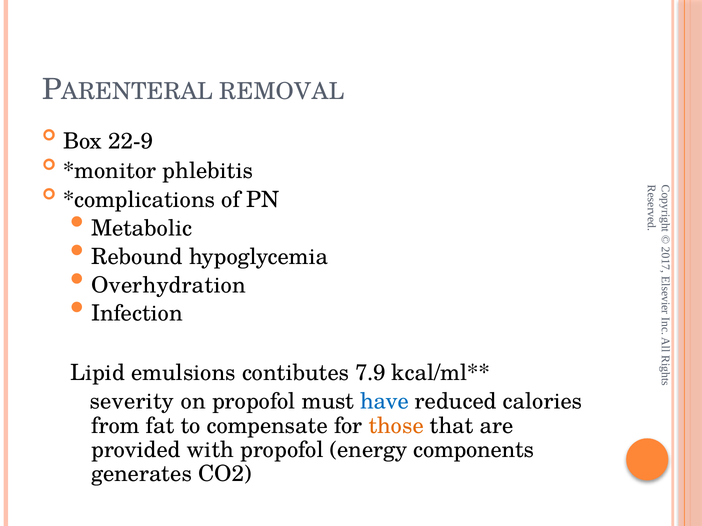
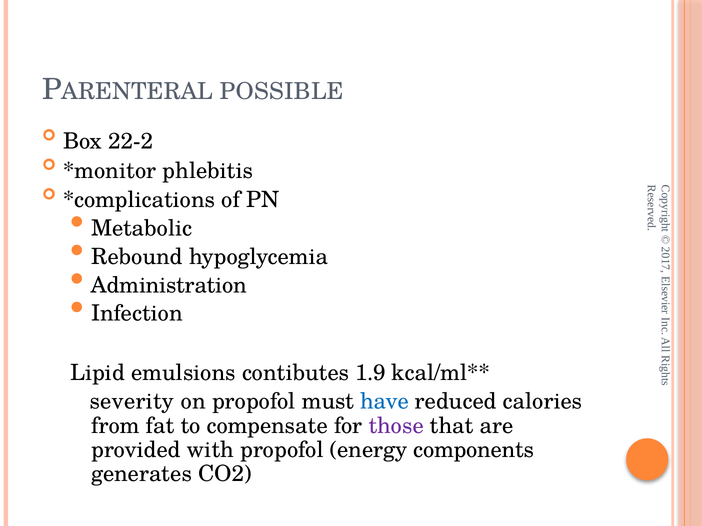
REMOVAL: REMOVAL -> POSSIBLE (282, 92)
22-9: 22-9 -> 22-2 (131, 141)
Overhydration: Overhydration -> Administration (169, 285)
7.9: 7.9 -> 1.9 (370, 373)
those colour: orange -> purple (396, 426)
